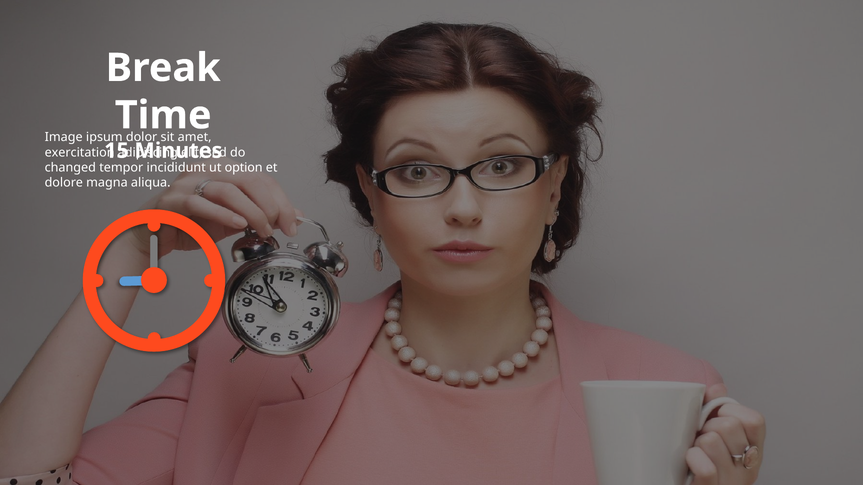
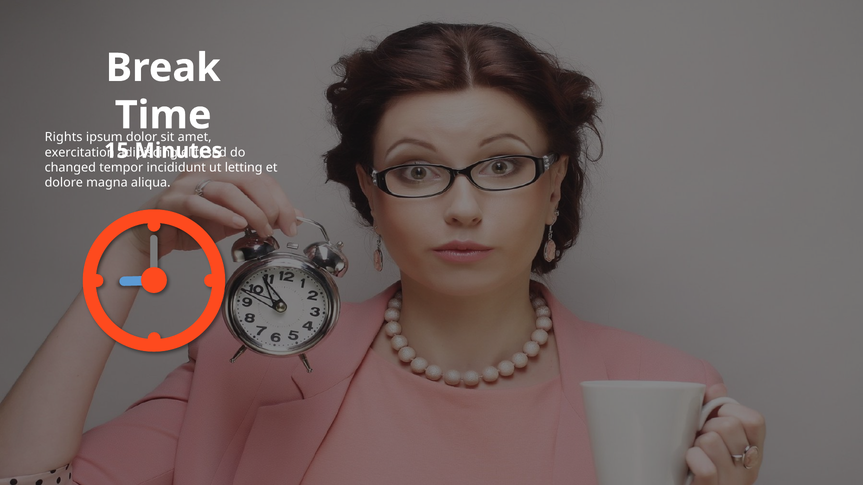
Image: Image -> Rights (64, 137)
option: option -> letting (244, 168)
